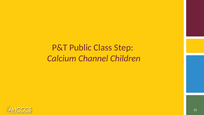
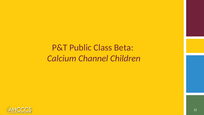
Step: Step -> Beta (124, 47)
